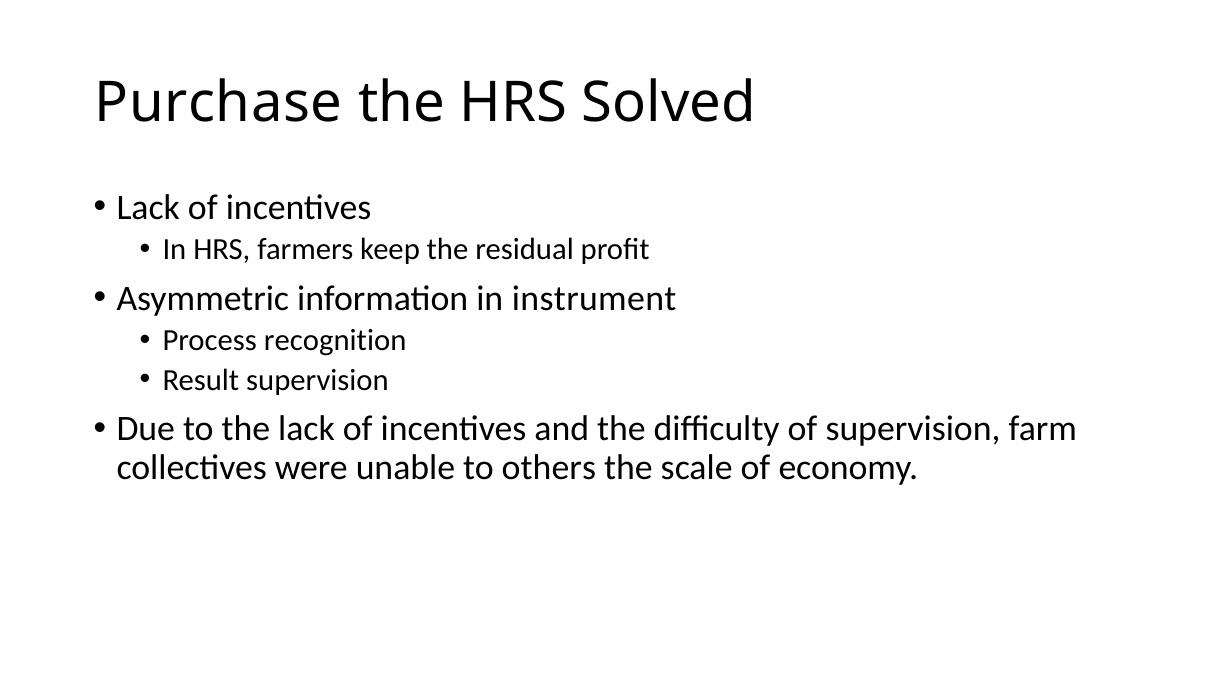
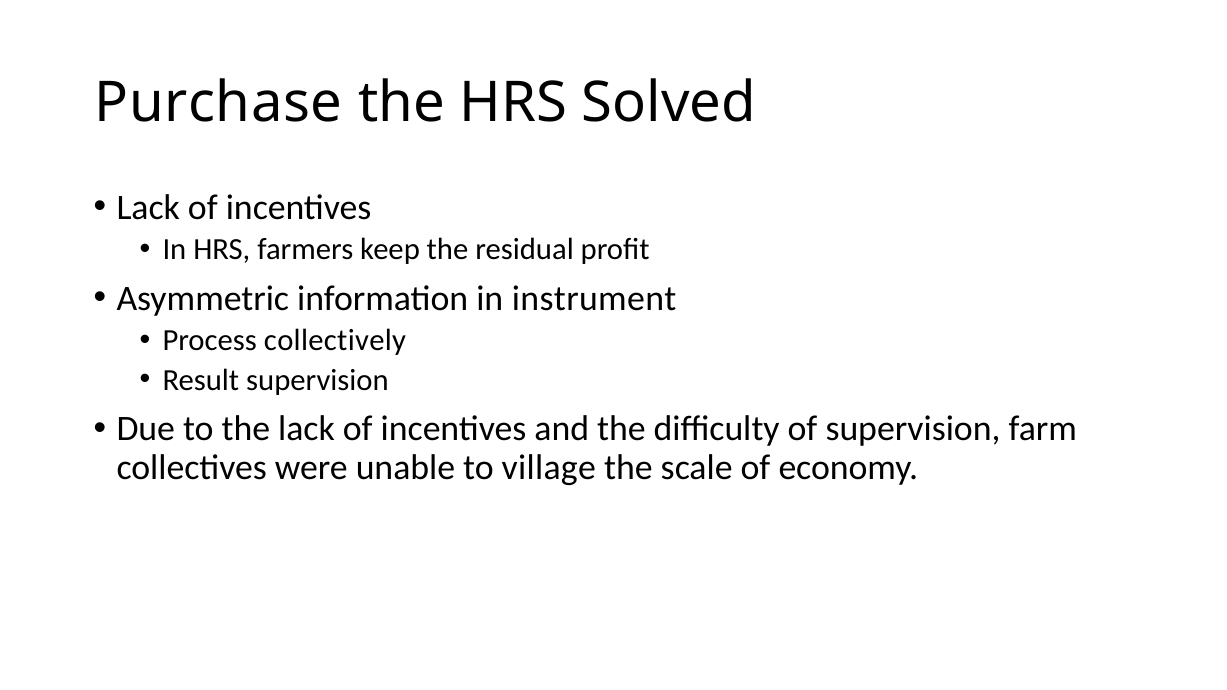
recognition: recognition -> collectively (335, 341)
others: others -> village (549, 467)
